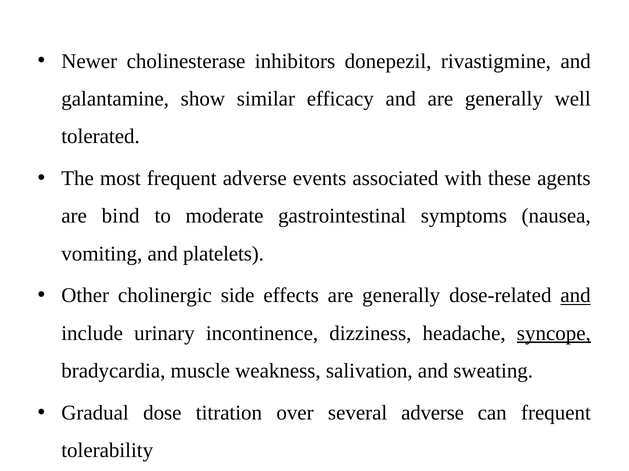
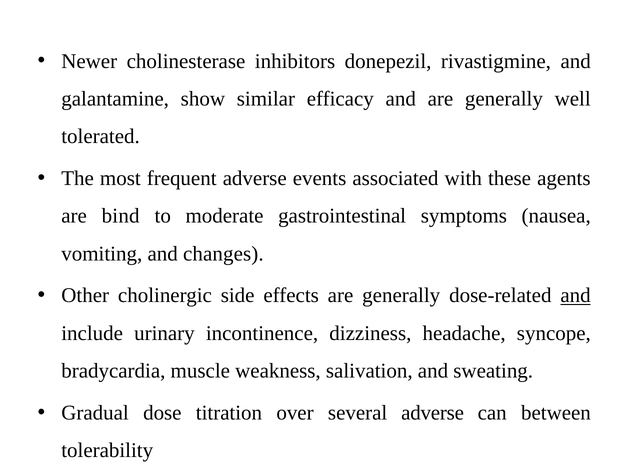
platelets: platelets -> changes (223, 254)
syncope underline: present -> none (554, 334)
can frequent: frequent -> between (556, 413)
